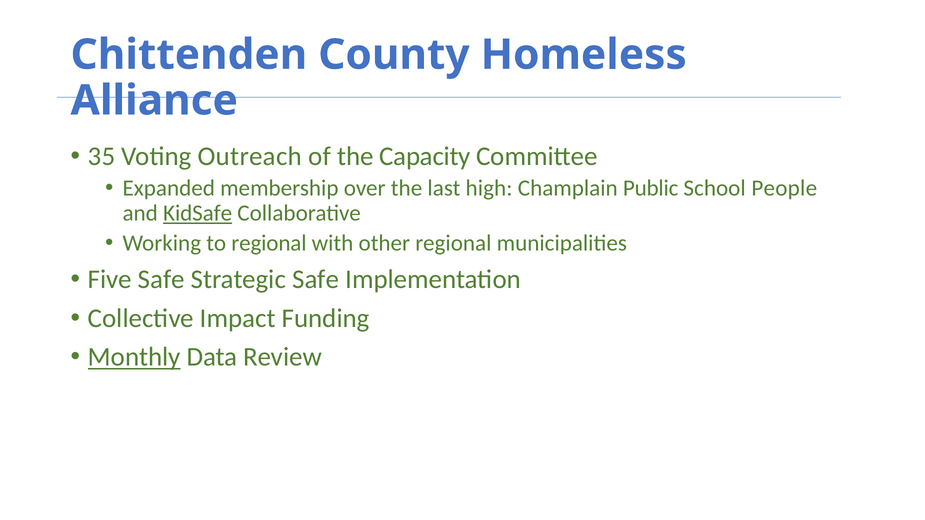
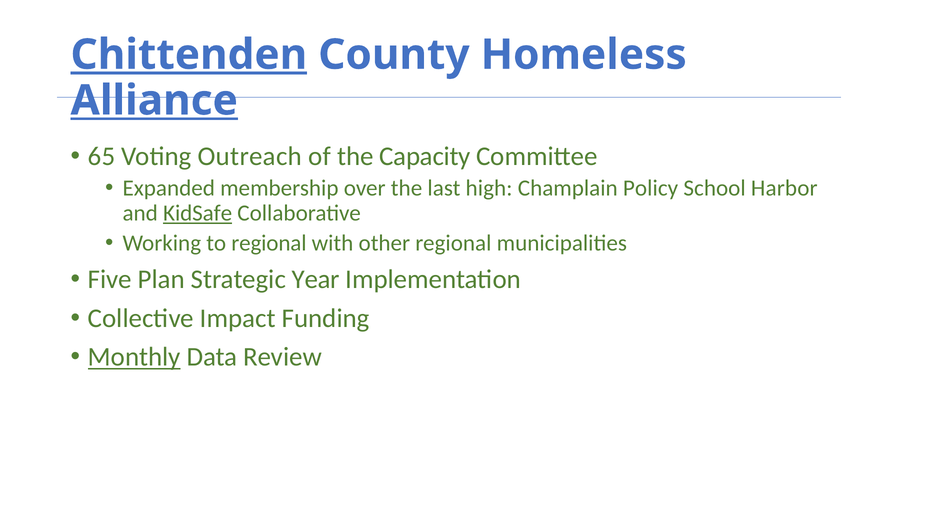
Chittenden underline: none -> present (189, 55)
Alliance underline: none -> present (154, 101)
35: 35 -> 65 (102, 156)
Public: Public -> Policy (651, 188)
People: People -> Harbor (784, 188)
Five Safe: Safe -> Plan (161, 280)
Strategic Safe: Safe -> Year (316, 280)
